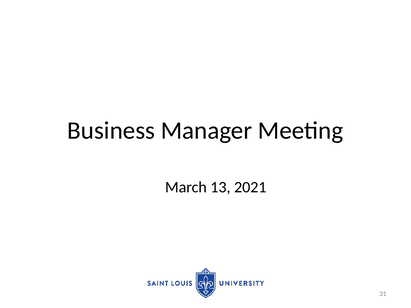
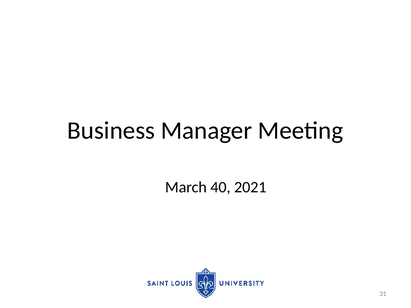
13: 13 -> 40 (220, 187)
